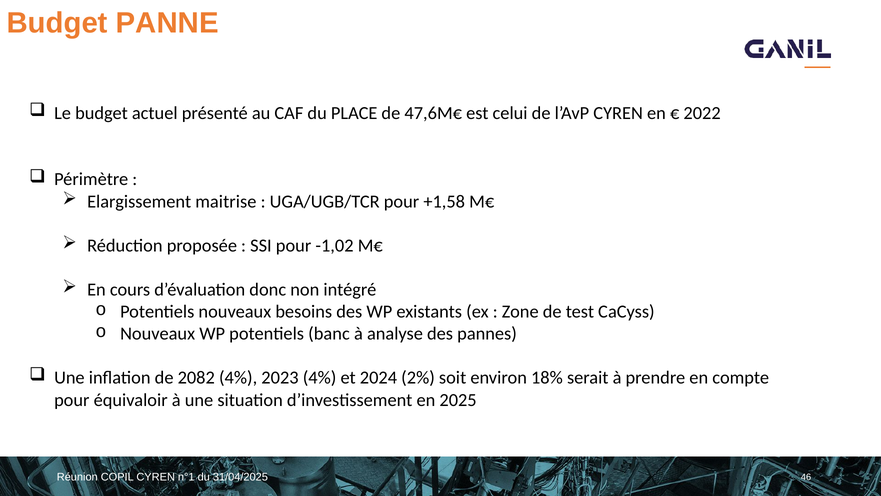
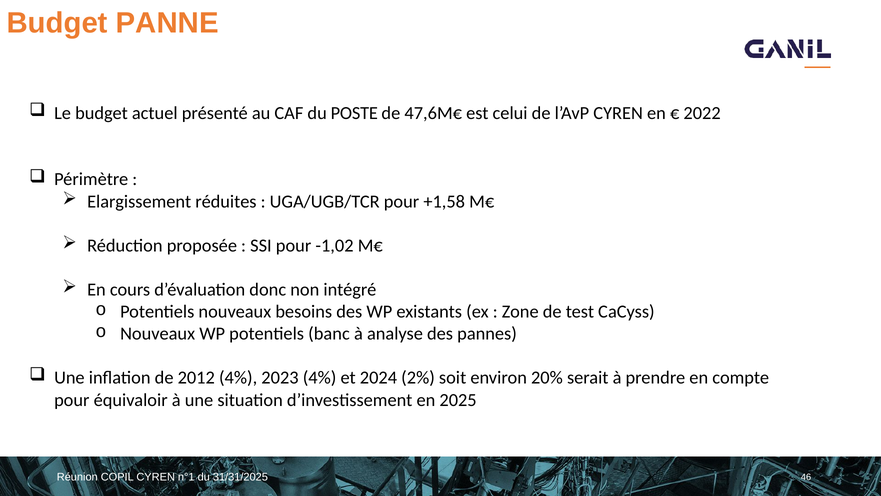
PLACE: PLACE -> POSTE (354, 113)
maitrise: maitrise -> réduites (226, 201)
2082: 2082 -> 2012 (196, 378)
18%: 18% -> 20% (547, 378)
31/04/2025: 31/04/2025 -> 31/31/2025 (240, 477)
